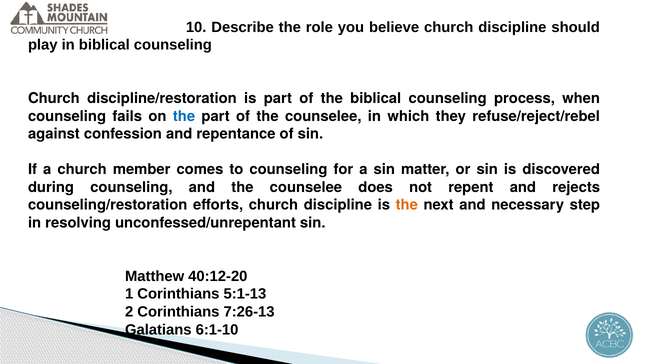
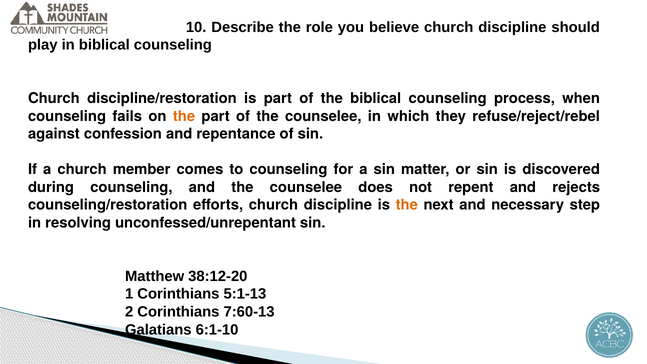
the colour: blue -> orange (184, 116)
40:12-20: 40:12-20 -> 38:12-20 (218, 276)
7:26-13: 7:26-13 -> 7:60-13 (249, 312)
